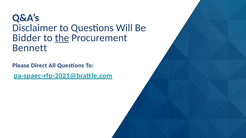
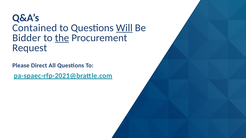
Disclaimer: Disclaimer -> Contained (35, 28)
Will underline: none -> present (124, 28)
Bennett: Bennett -> Request (30, 48)
